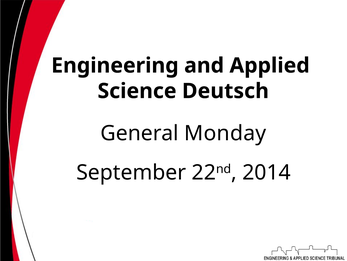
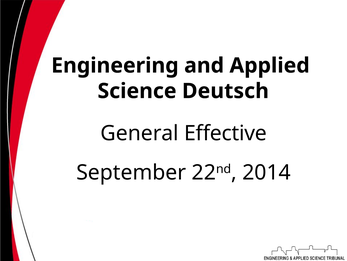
Monday: Monday -> Effective (225, 133)
